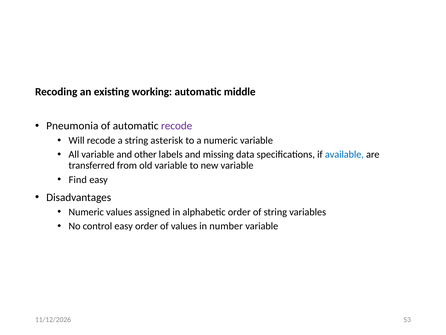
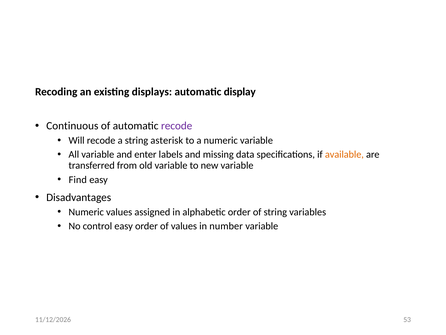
working: working -> displays (152, 92)
middle: middle -> display (240, 92)
Pneumonia: Pneumonia -> Continuous (72, 126)
other: other -> enter (145, 154)
available colour: blue -> orange (344, 154)
